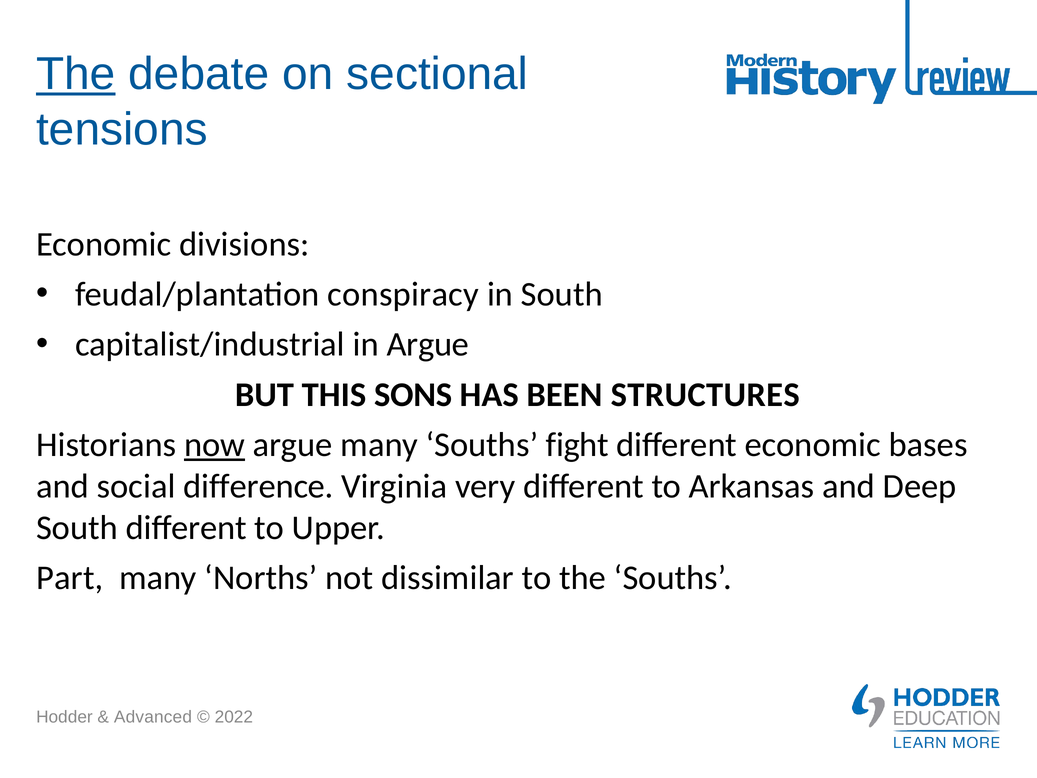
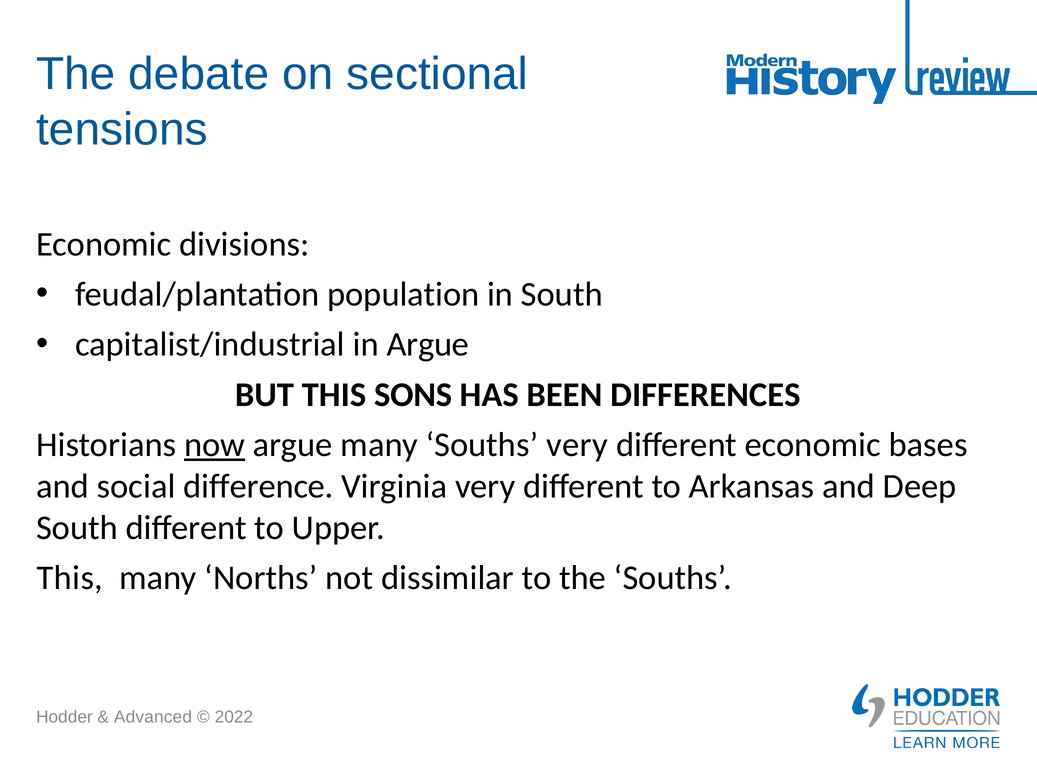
The underline: present -> none (76, 74)
conspiracy: conspiracy -> population (403, 294)
STRUCTURES: STRUCTURES -> DIFFERENCES (705, 395)
Souths fight: fight -> very (577, 445)
Part: Part -> This (70, 578)
